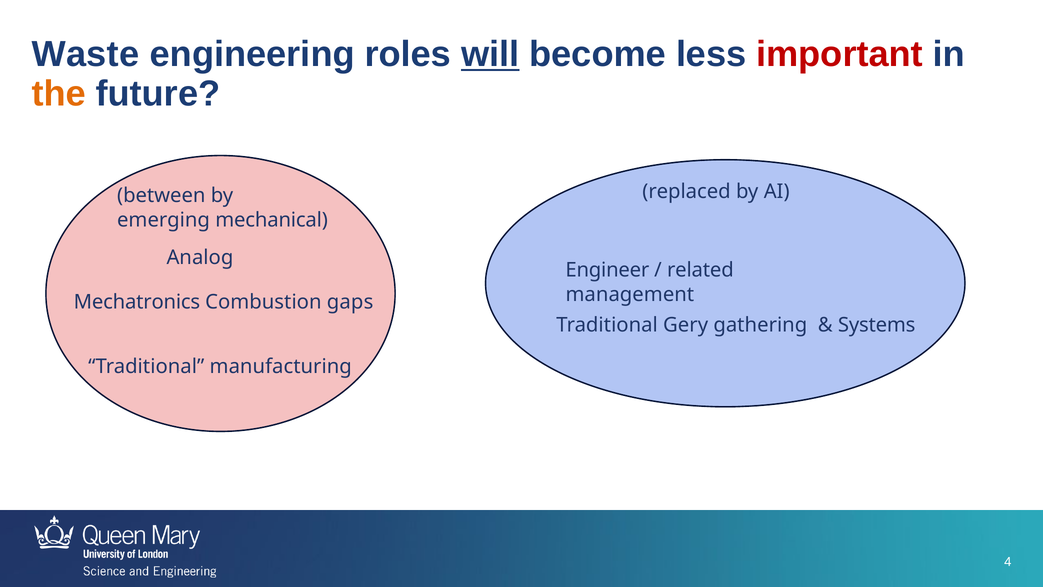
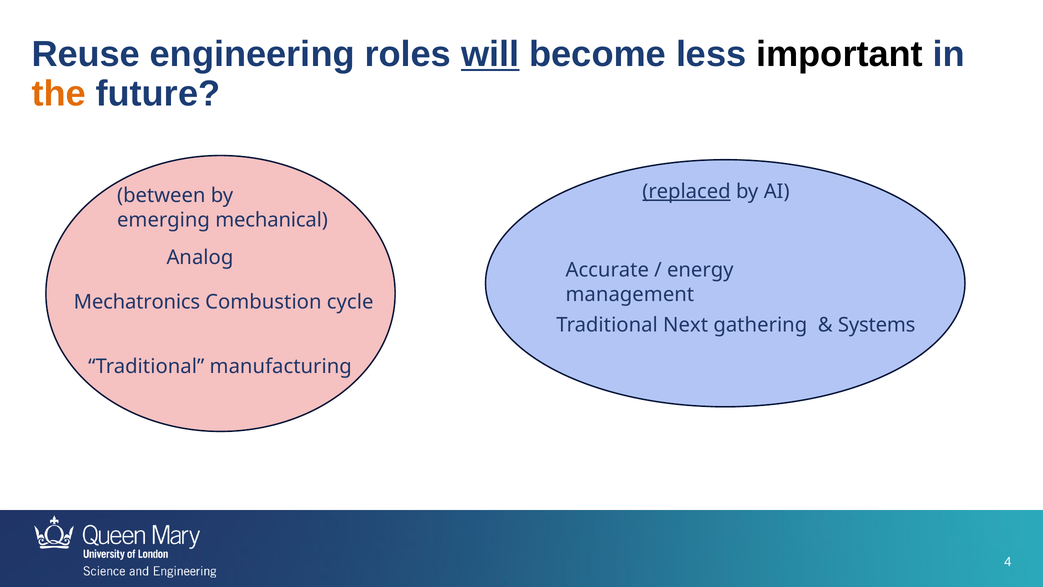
Waste: Waste -> Reuse (86, 54)
important colour: red -> black (840, 54)
replaced underline: none -> present (687, 192)
Engineer: Engineer -> Accurate (607, 270)
related: related -> energy (700, 270)
gaps: gaps -> cycle (350, 302)
Gery: Gery -> Next (686, 325)
